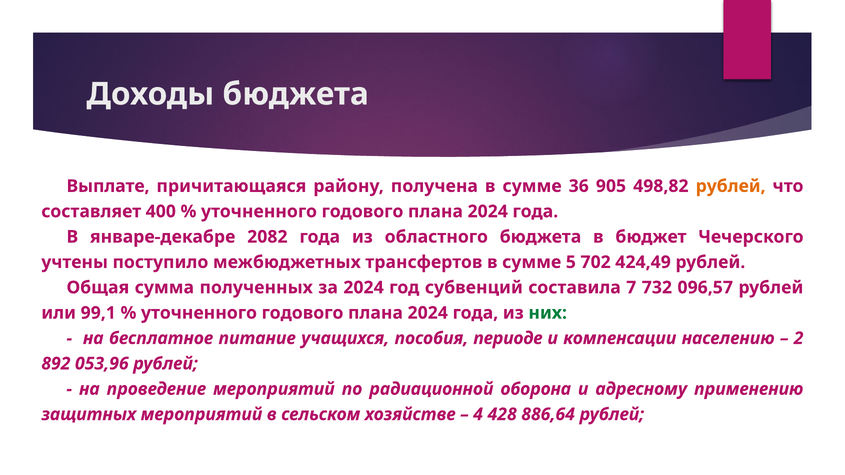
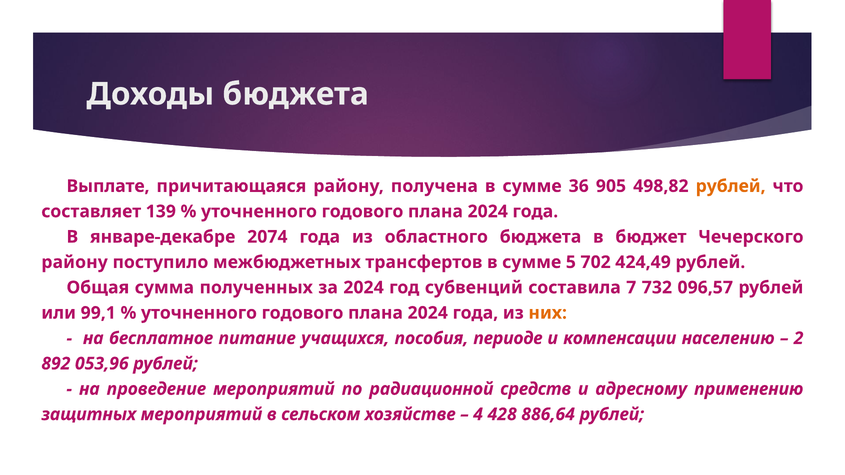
400: 400 -> 139 (161, 212)
2082: 2082 -> 2074 (267, 237)
учтены: учтены -> району (75, 262)
них colour: green -> orange (548, 313)
оборона: оборона -> средств (536, 389)
